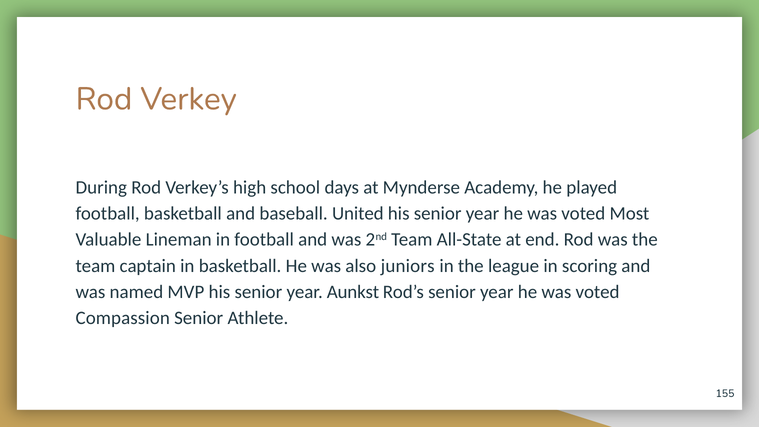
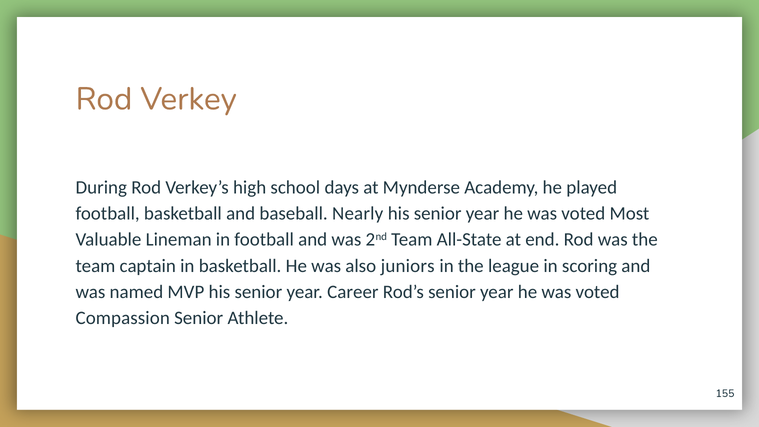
United: United -> Nearly (358, 213)
Aunkst: Aunkst -> Career (353, 292)
